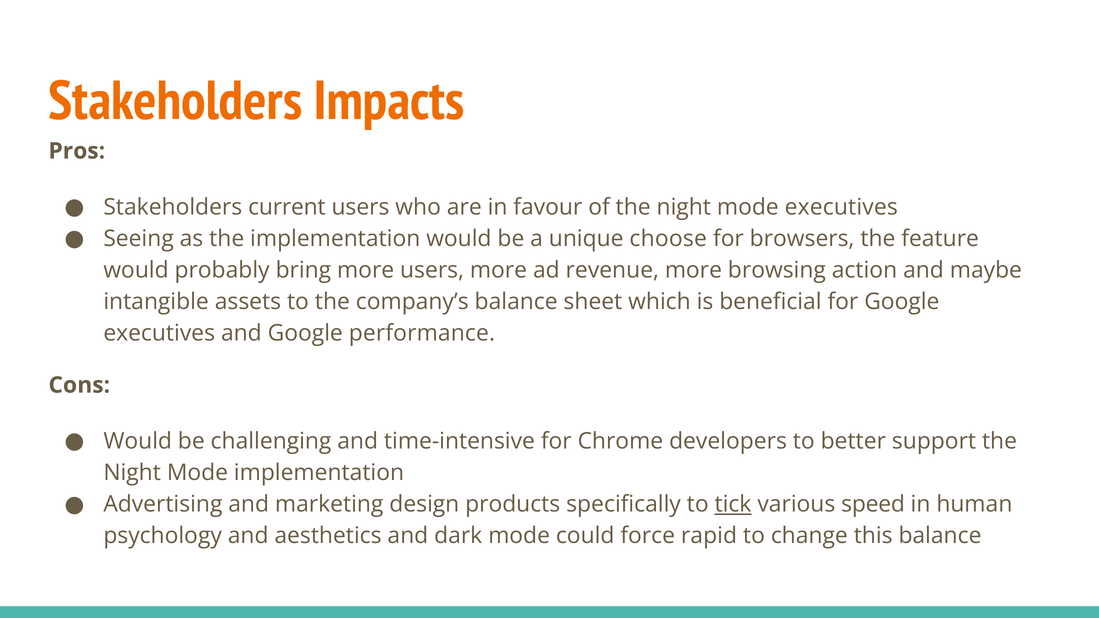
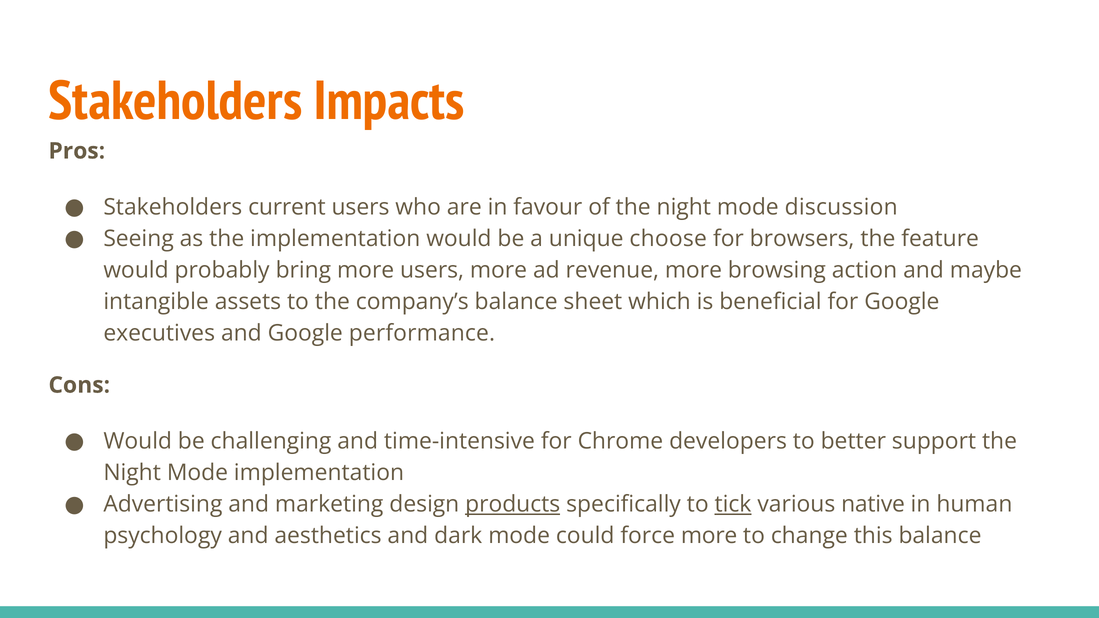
mode executives: executives -> discussion (841, 207)
products underline: none -> present (513, 504)
speed: speed -> native (873, 504)
force rapid: rapid -> more (709, 536)
